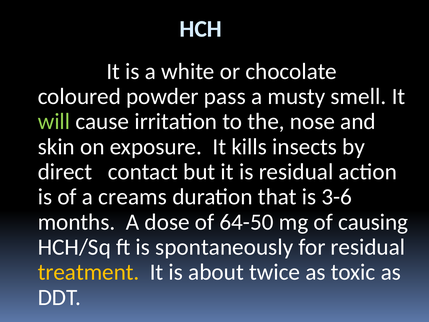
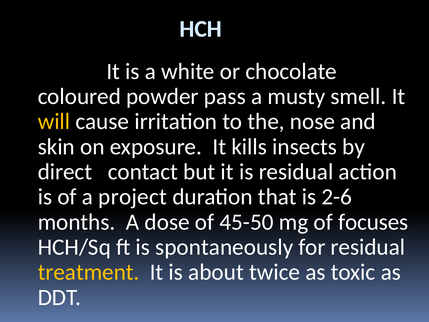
will colour: light green -> yellow (54, 122)
creams: creams -> project (133, 197)
3-6: 3-6 -> 2-6 (337, 197)
64-50: 64-50 -> 45-50 (247, 222)
causing: causing -> focuses (373, 222)
